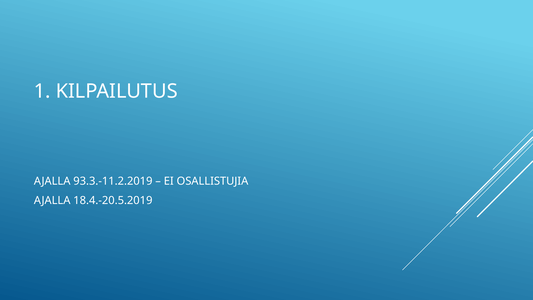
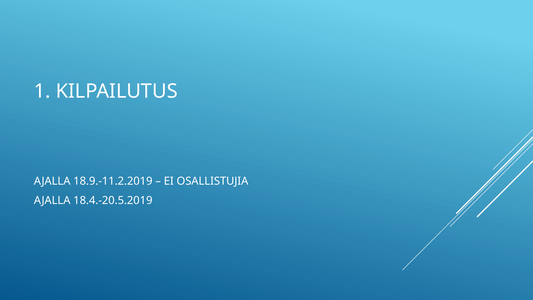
93.3.-11.2.2019: 93.3.-11.2.2019 -> 18.9.-11.2.2019 (113, 181)
